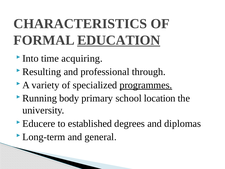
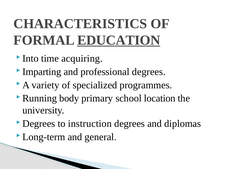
Resulting: Resulting -> Imparting (42, 72)
professional through: through -> degrees (149, 72)
programmes underline: present -> none (146, 85)
Educere: Educere -> Degrees (39, 123)
established: established -> instruction (90, 123)
